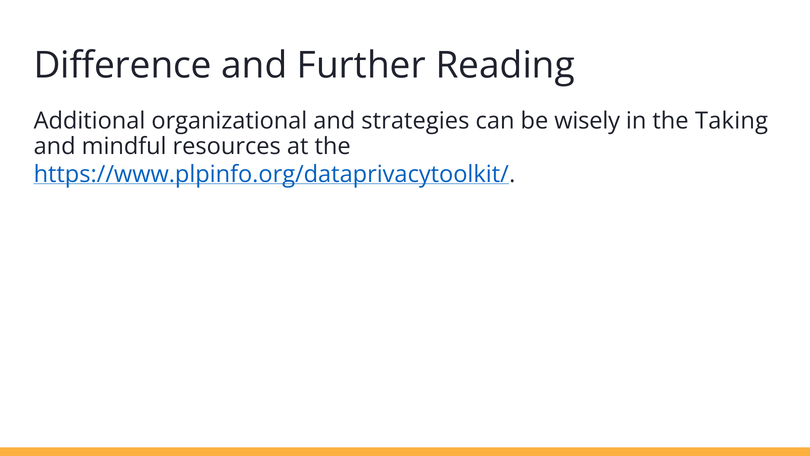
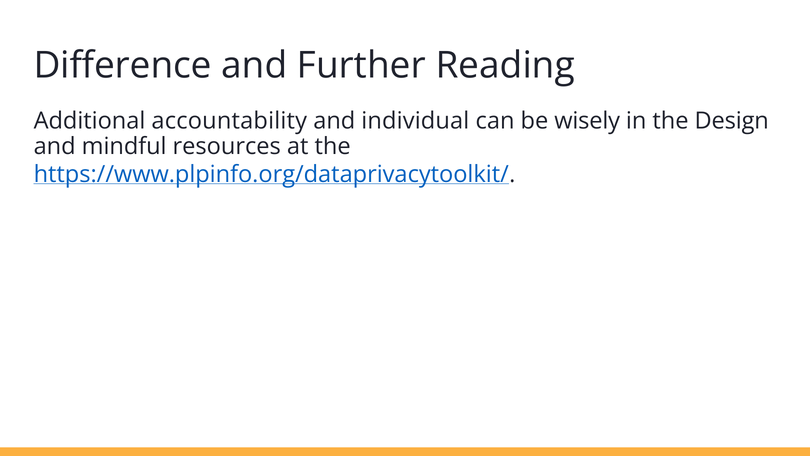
organizational: organizational -> accountability (229, 121)
strategies: strategies -> individual (415, 121)
Taking: Taking -> Design (732, 121)
